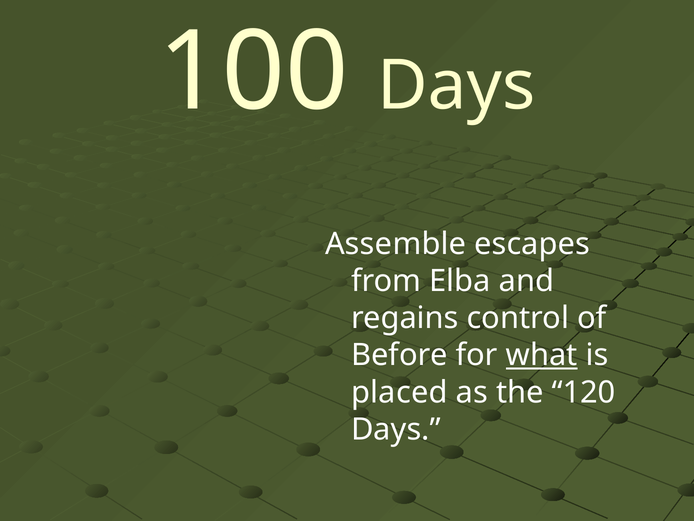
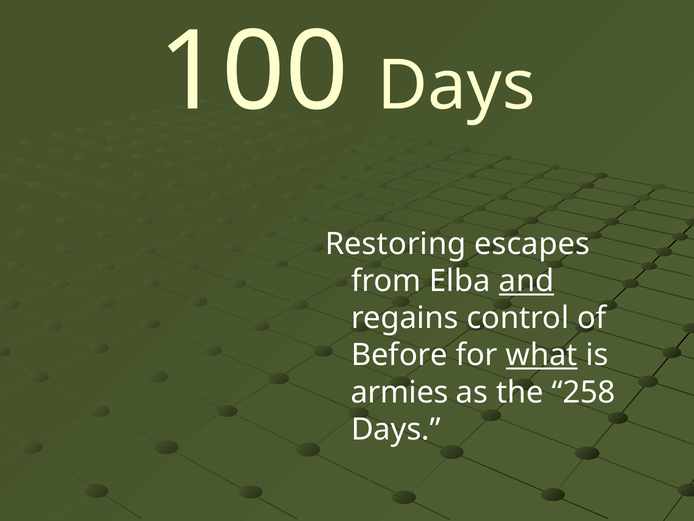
Assemble: Assemble -> Restoring (396, 244)
and underline: none -> present (526, 281)
placed: placed -> armies (400, 392)
120: 120 -> 258 (584, 392)
